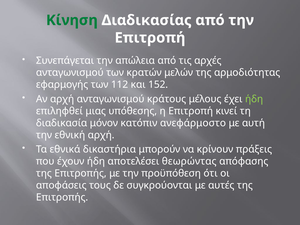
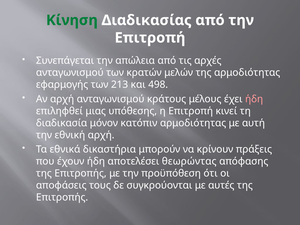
112: 112 -> 213 (120, 85)
152: 152 -> 498 (158, 85)
ήδη colour: light green -> pink (254, 99)
κατόπιν ανεφάρμοστο: ανεφάρμοστο -> αρμοδιότητας (193, 123)
